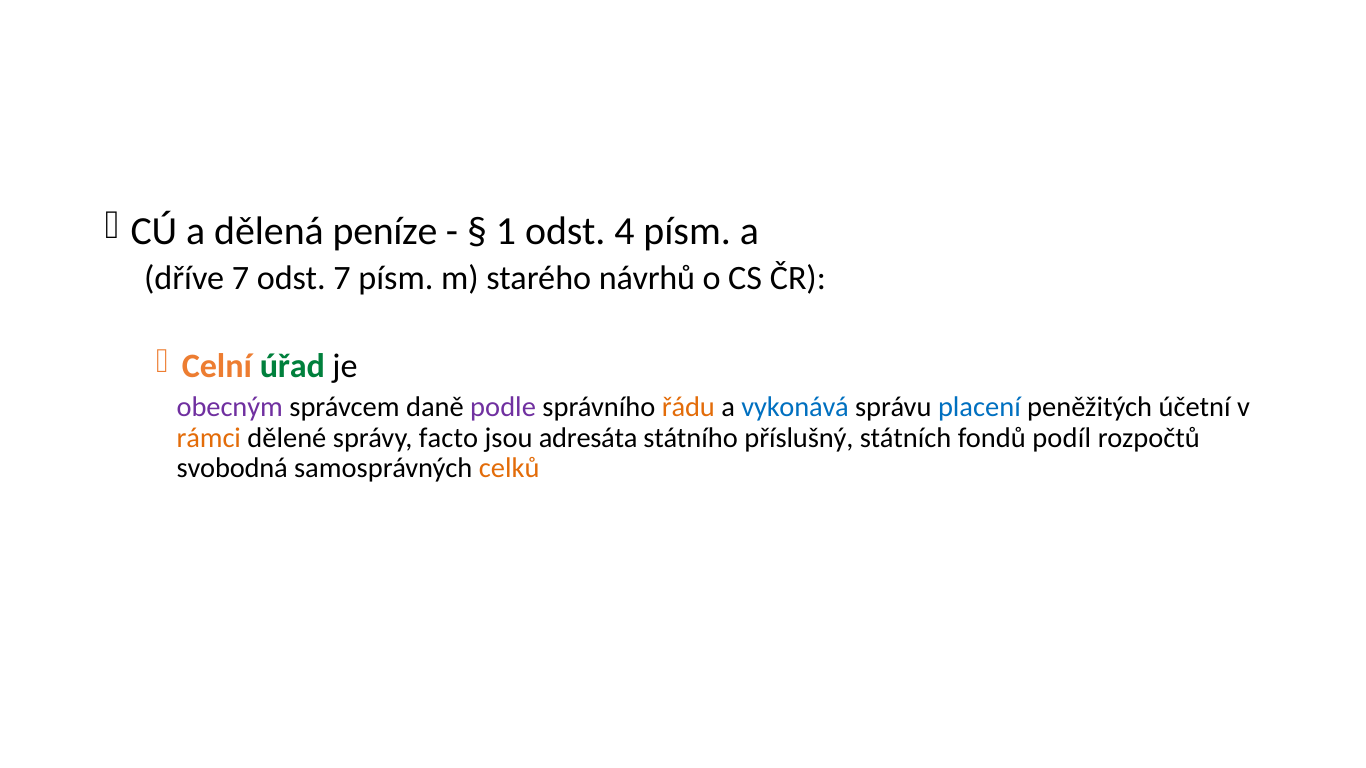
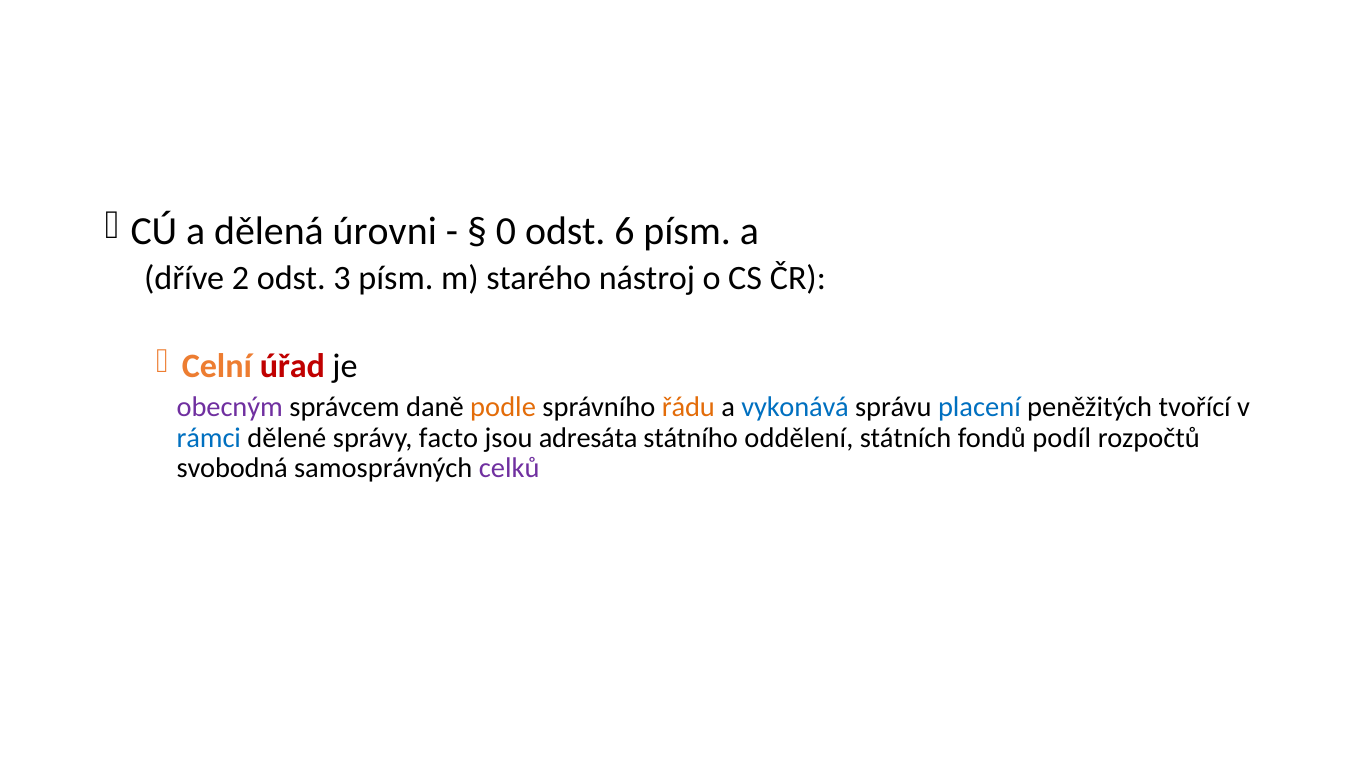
peníze: peníze -> úrovni (385, 231)
1: 1 -> 0 (506, 231)
4: 4 -> 6 (624, 231)
dříve 7: 7 -> 2 (240, 278)
odst 7: 7 -> 3 (342, 278)
návrhů: návrhů -> nástroj (647, 278)
úřad colour: green -> red (292, 366)
podle colour: purple -> orange (503, 407)
účetní: účetní -> tvořící (1195, 407)
rámci colour: orange -> blue (209, 438)
příslušný: příslušný -> oddělení (799, 438)
celků colour: orange -> purple (509, 469)
